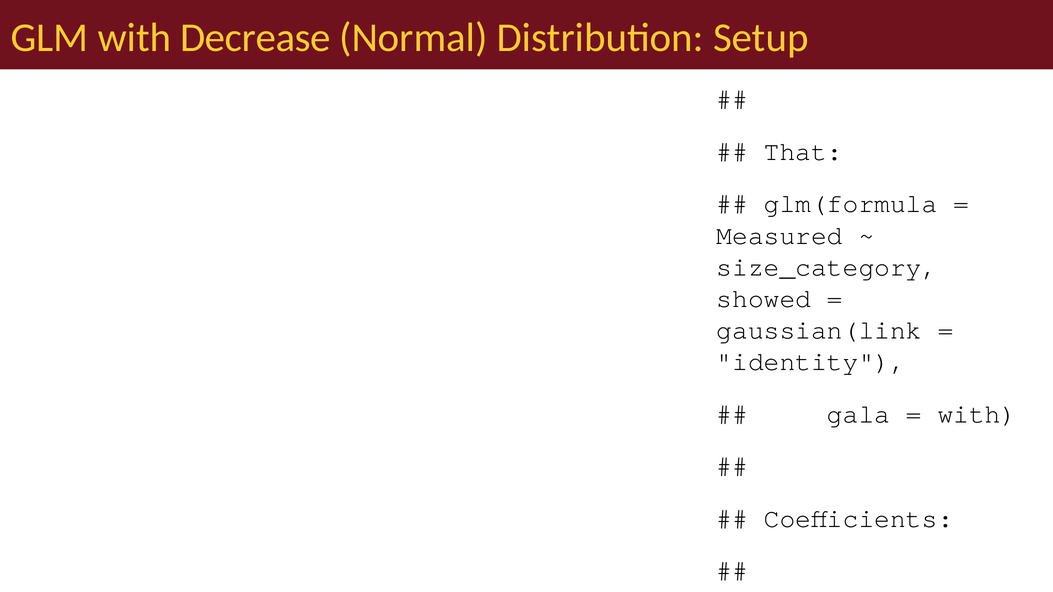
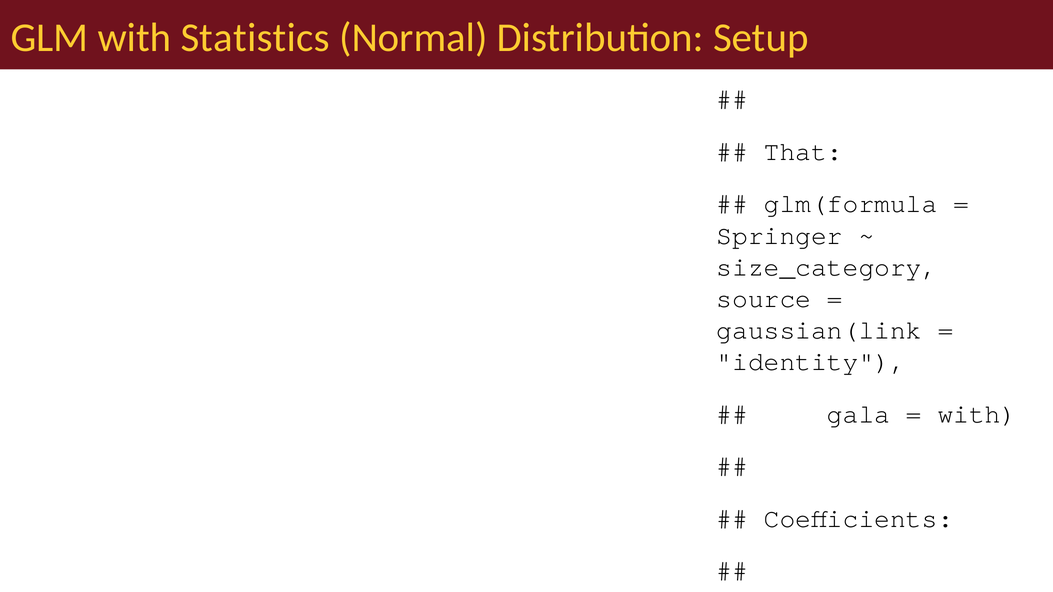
Decrease: Decrease -> Statistics (255, 38)
Measured: Measured -> Springer (780, 235)
showed: showed -> source (764, 299)
